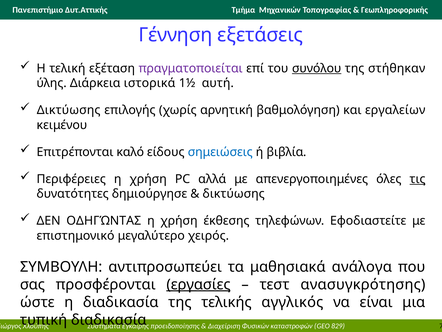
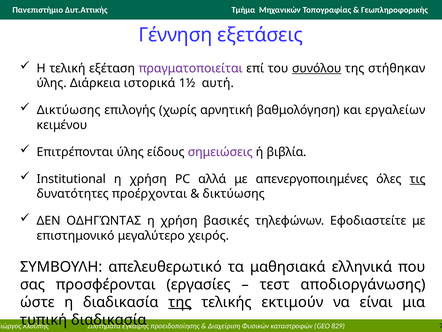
Επιτρέπονται καλό: καλό -> ύλης (130, 152)
σημειώσεις colour: blue -> purple (220, 152)
Περιφέρειες: Περιφέρειες -> Institutional (71, 179)
δημιούργησε: δημιούργησε -> προέρχονται (150, 194)
έκθεσης: έκθεσης -> βασικές (226, 221)
αντιπροσωπεύει: αντιπροσωπεύει -> απελευθερωτικό (165, 266)
ανάλογα: ανάλογα -> ελληνικά (362, 266)
εργασίες underline: present -> none (199, 284)
ανασυγκρότησης: ανασυγκρότησης -> αποδιοργάνωσης (363, 284)
της underline: none -> present (180, 302)
αγγλικός: αγγλικός -> εκτιμούν (292, 302)
